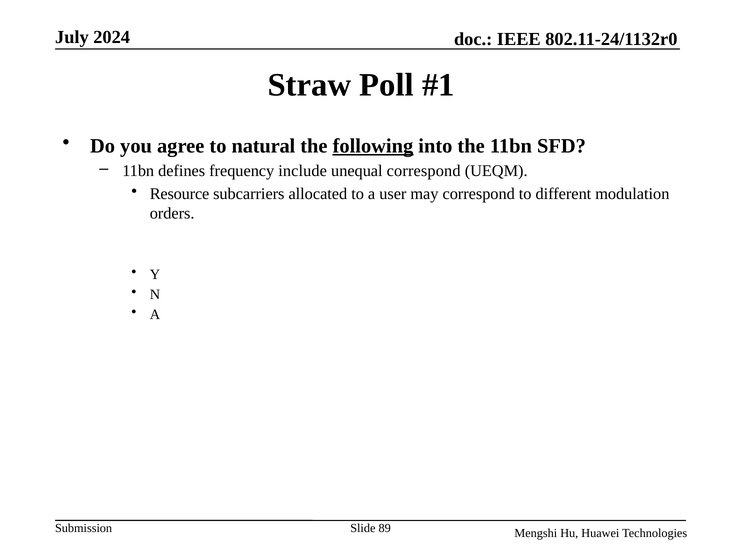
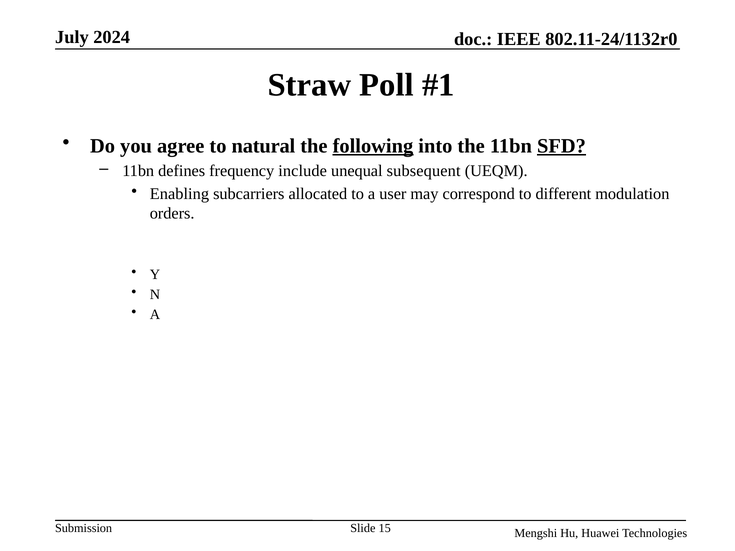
SFD underline: none -> present (561, 146)
unequal correspond: correspond -> subsequent (424, 171)
Resource: Resource -> Enabling (179, 194)
89: 89 -> 15 (385, 529)
